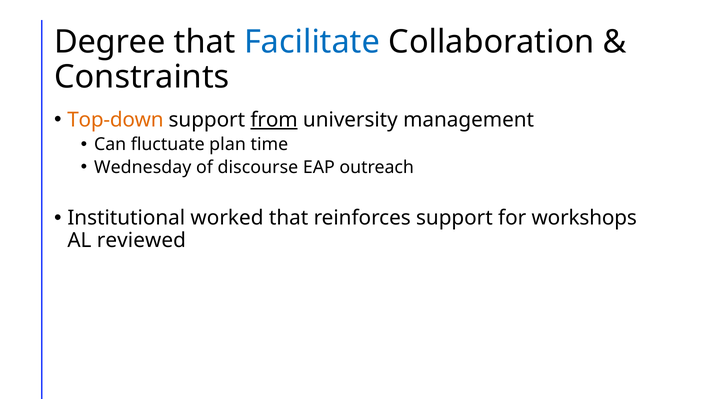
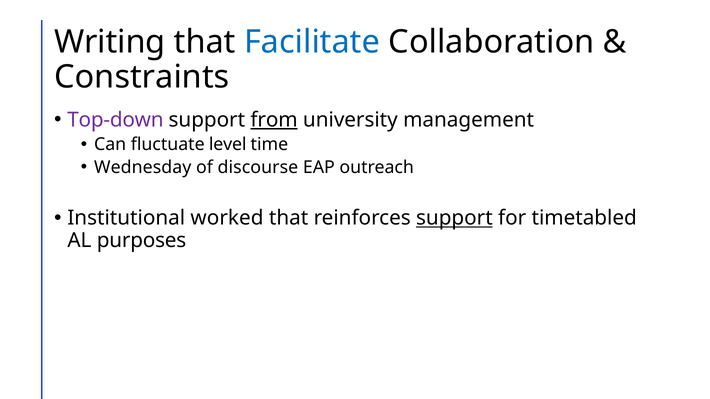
Degree: Degree -> Writing (110, 42)
Top-down colour: orange -> purple (115, 120)
plan: plan -> level (228, 145)
support underline: none -> present (454, 218)
workshops: workshops -> timetabled (584, 218)
reviewed: reviewed -> purposes (142, 241)
